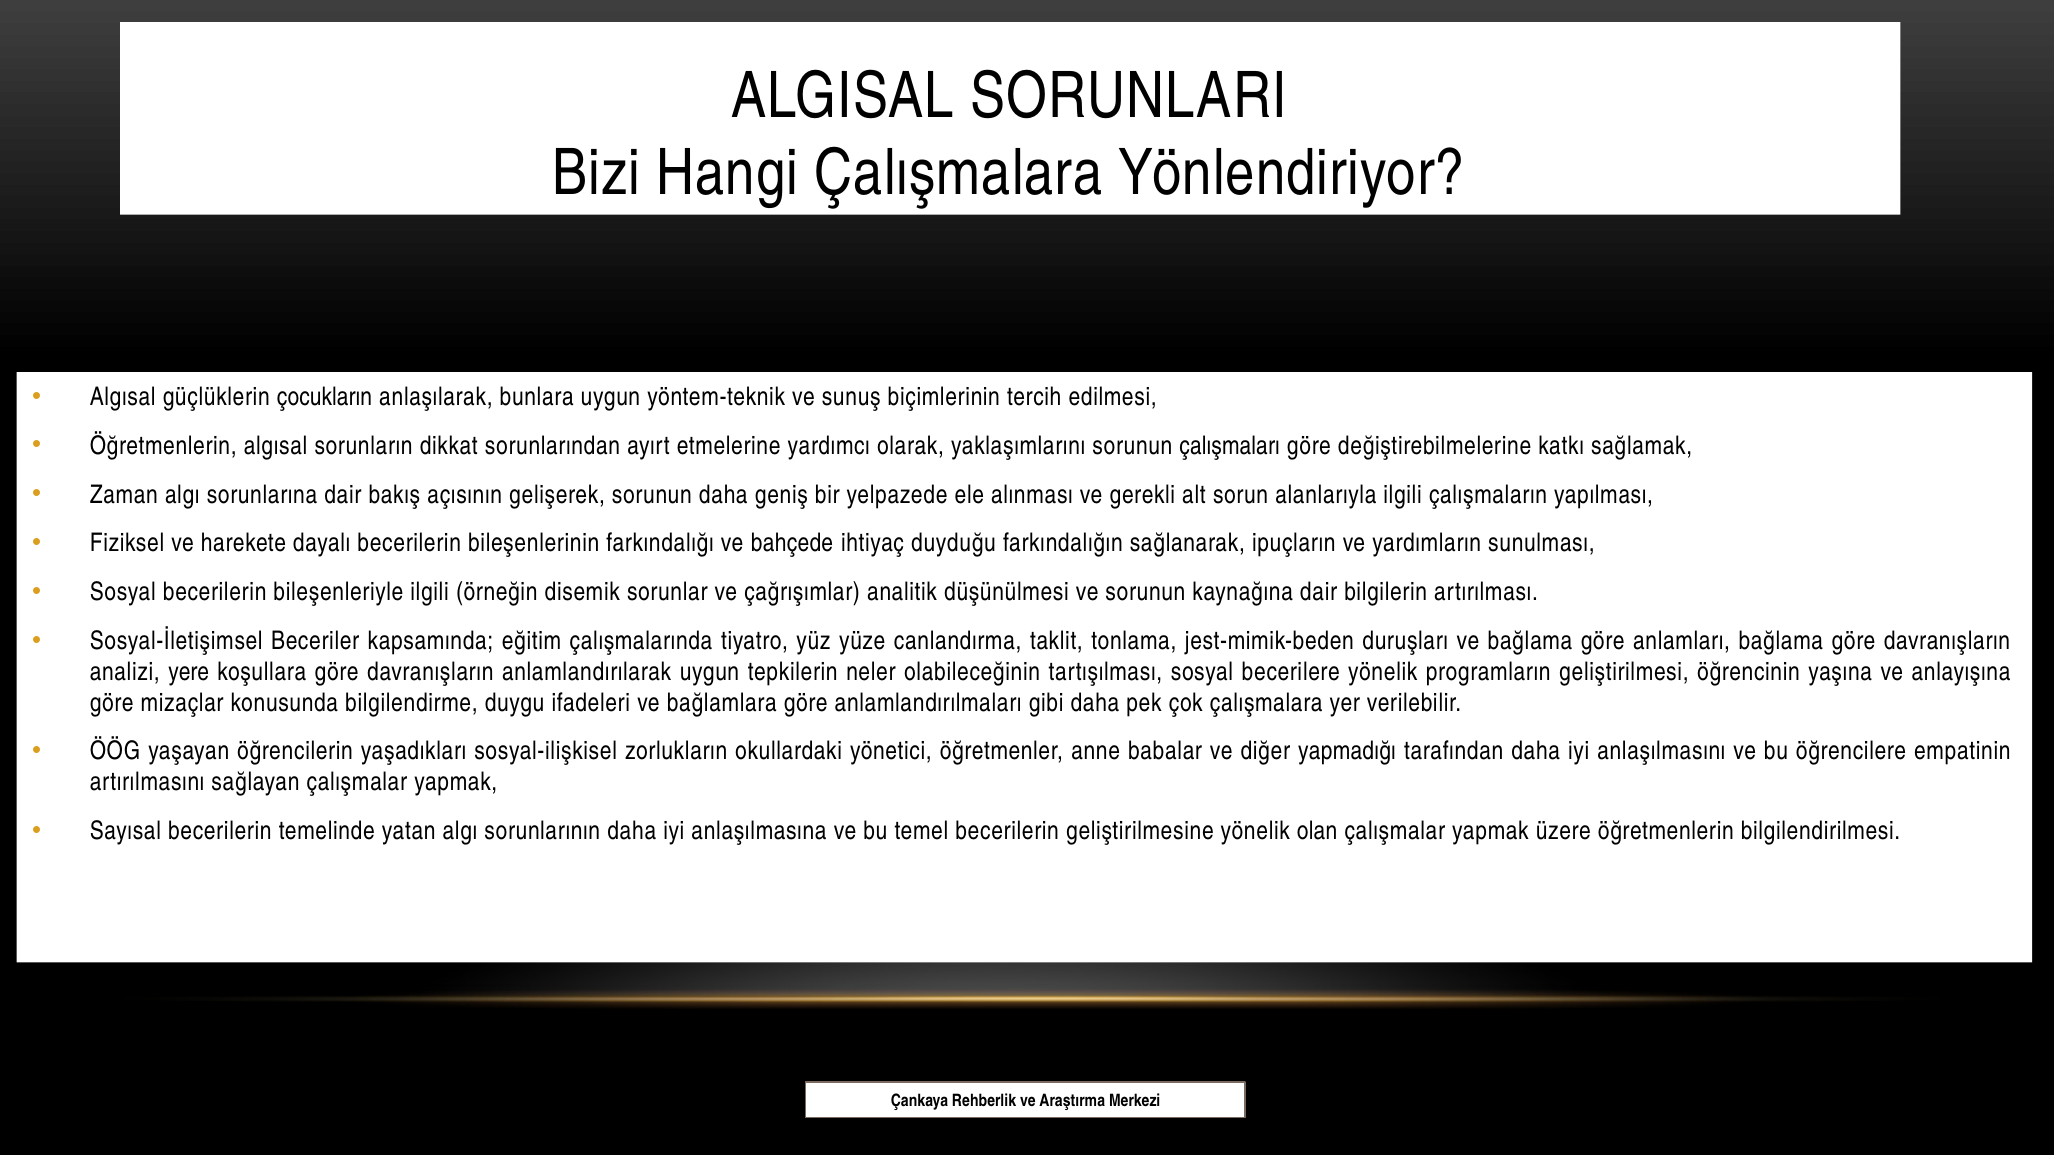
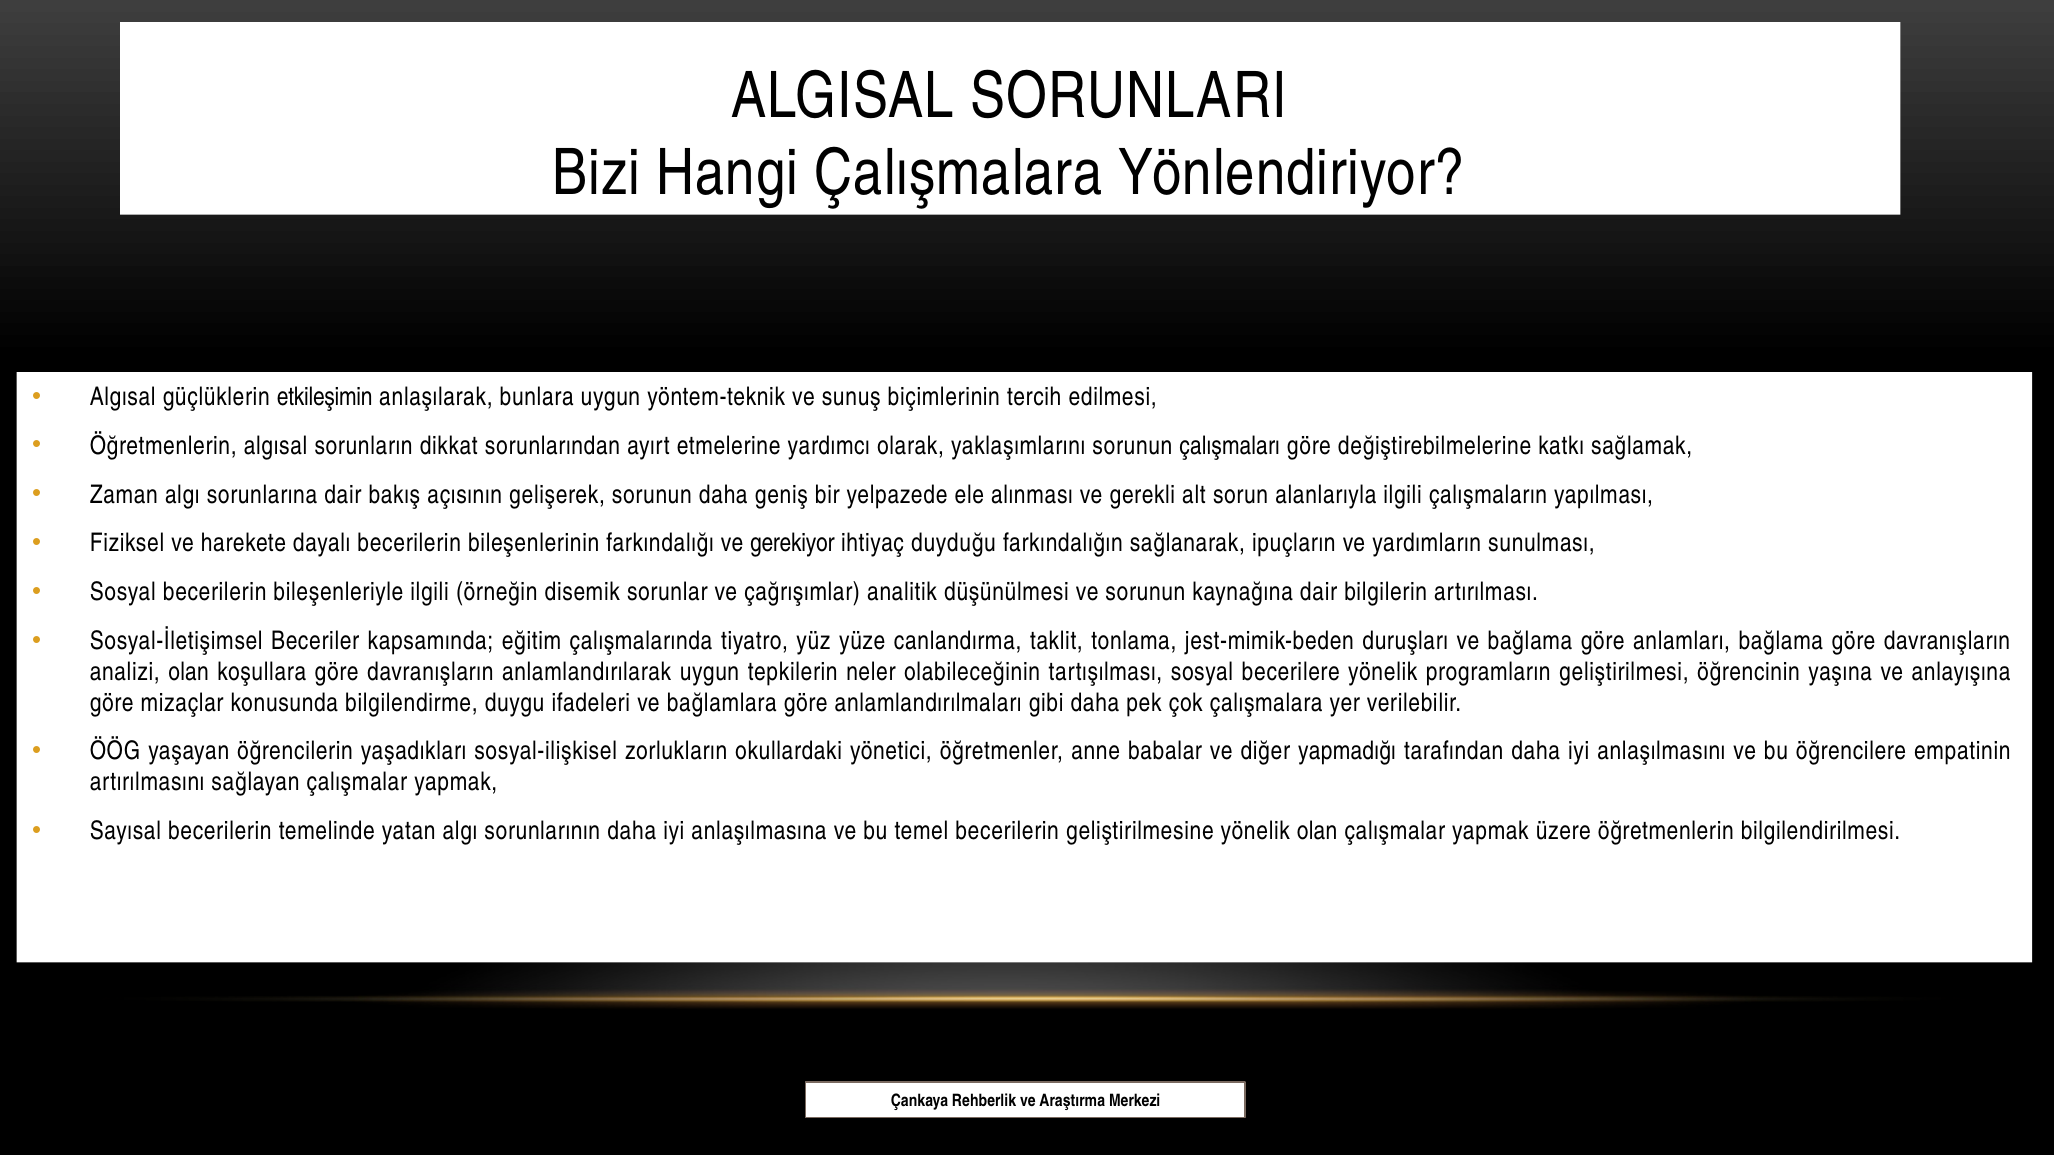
çocukların: çocukların -> etkileşimin (325, 397)
bahçede: bahçede -> gerekiyor (792, 544)
analizi yere: yere -> olan (189, 672)
